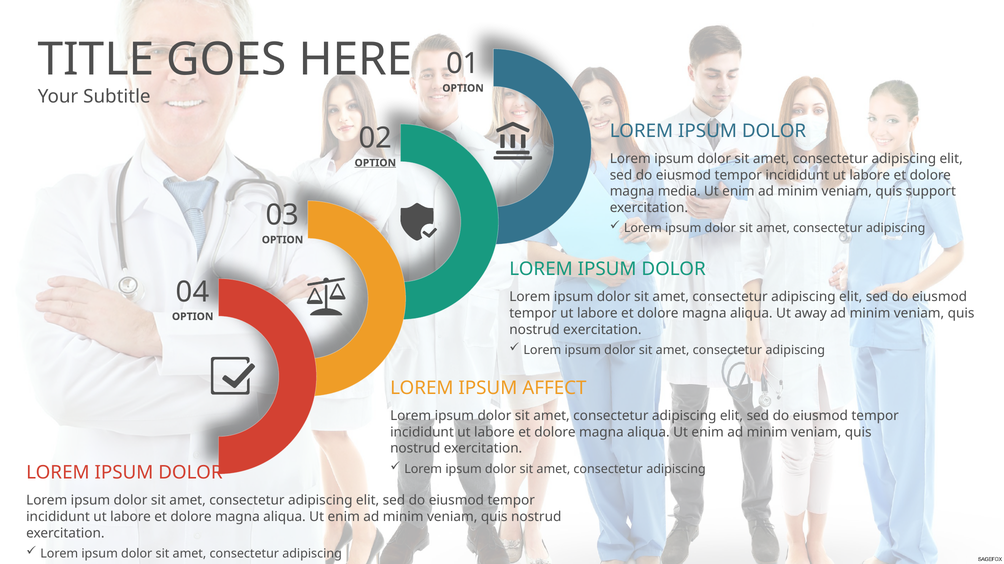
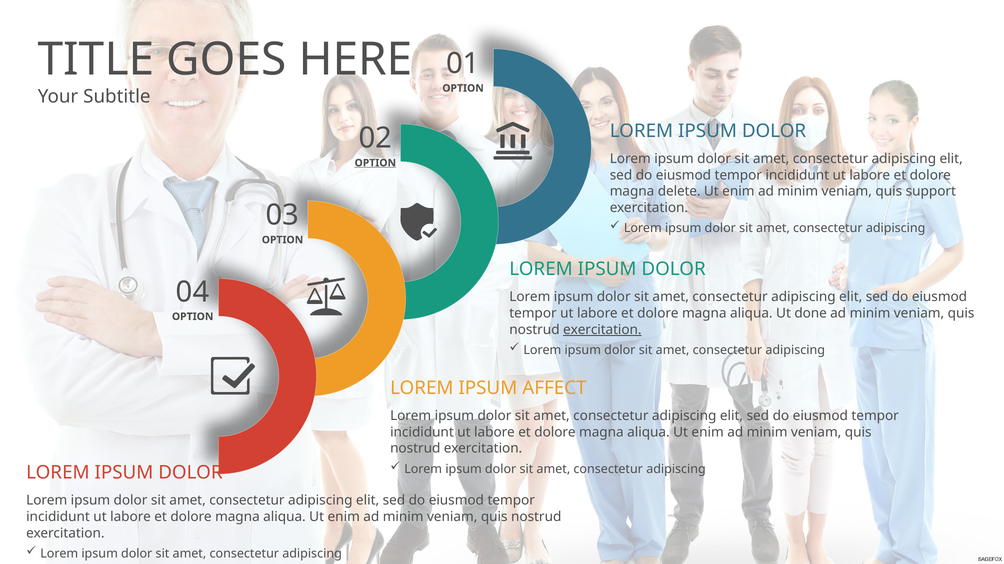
media: media -> delete (679, 192)
away: away -> done (811, 314)
exercitation underline: none -> present (602, 330)
